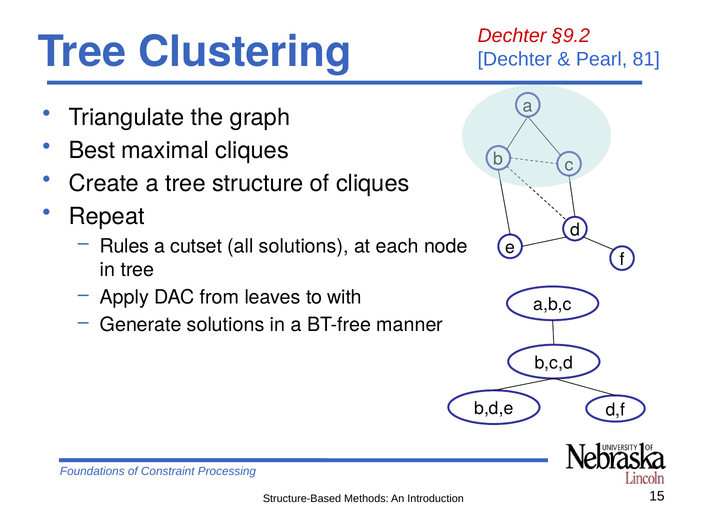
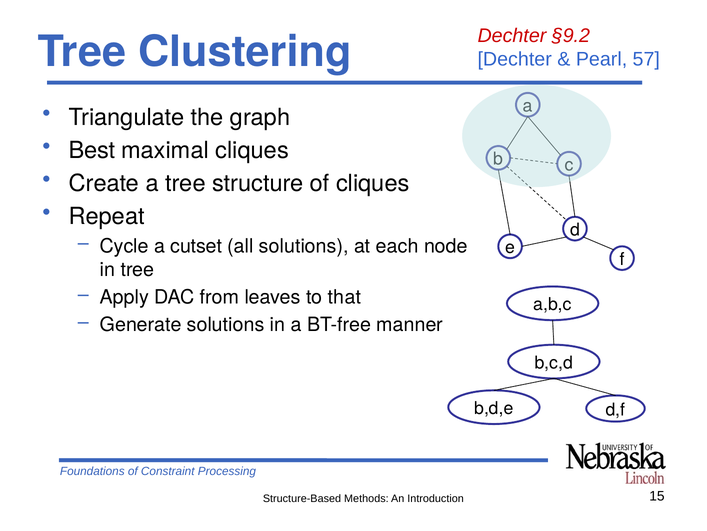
81: 81 -> 57 (646, 59)
Rules: Rules -> Cycle (124, 246)
with: with -> that (344, 297)
